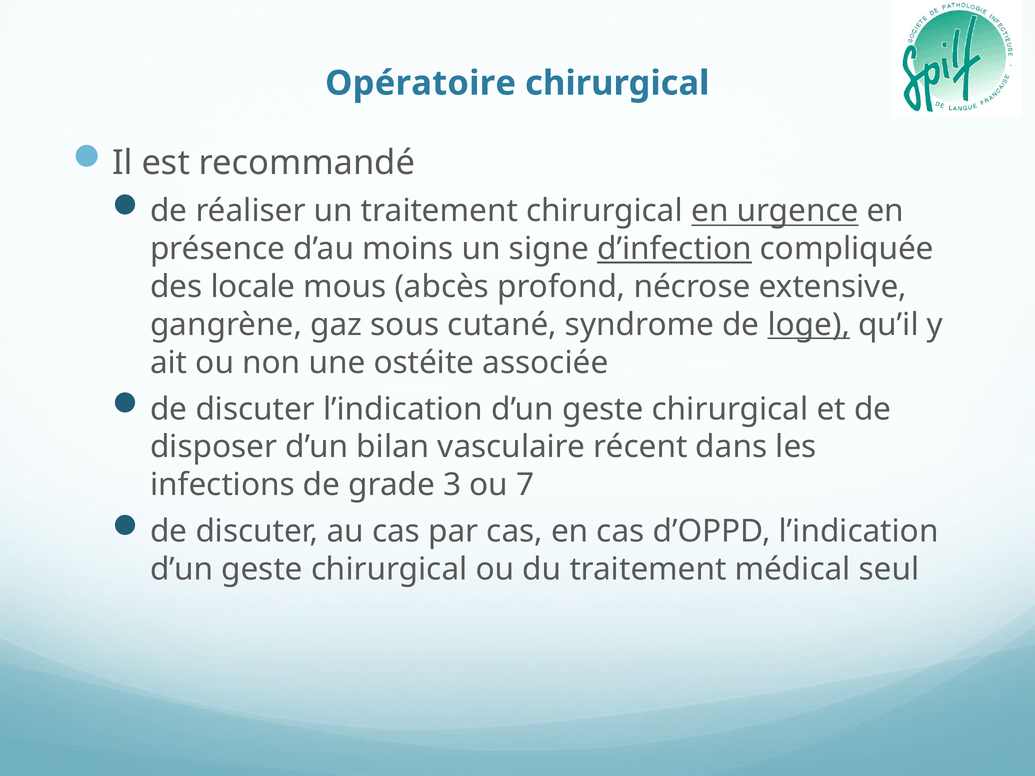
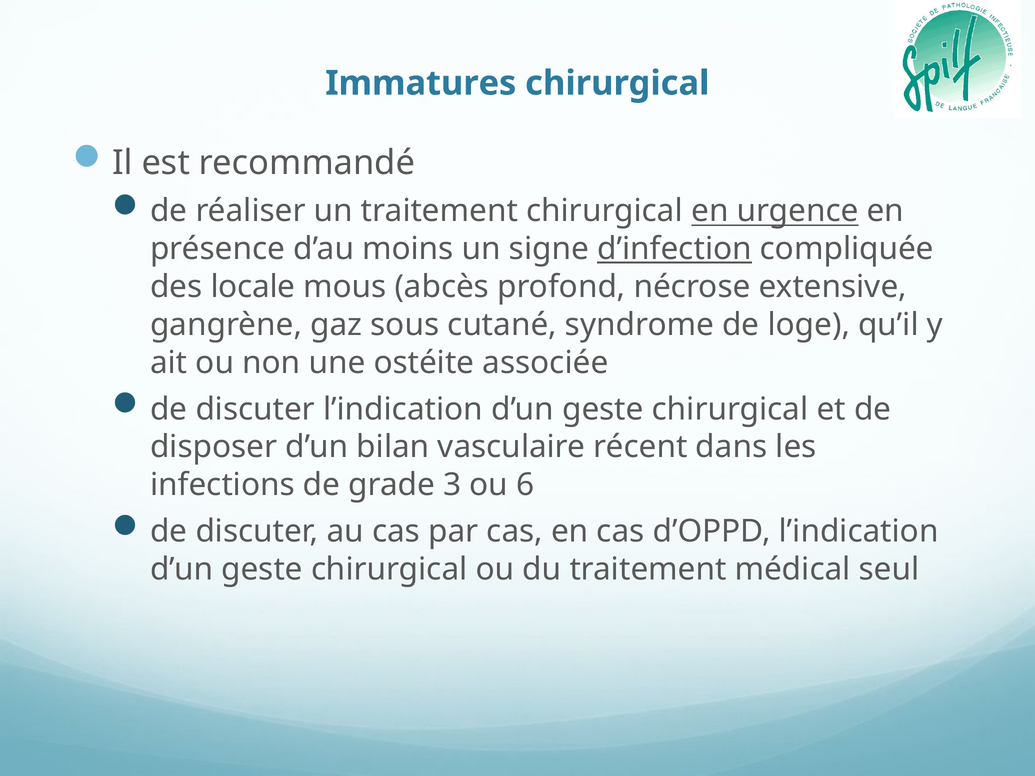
Opératoire: Opératoire -> Immatures (421, 83)
loge underline: present -> none (809, 325)
7: 7 -> 6 (525, 485)
